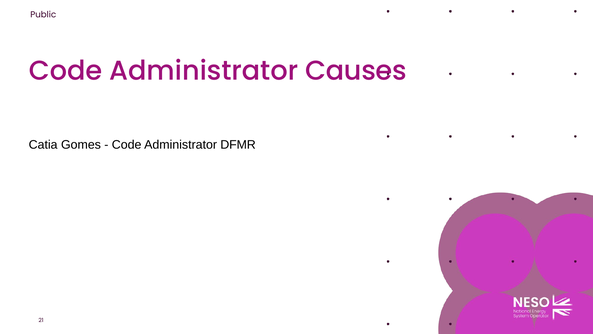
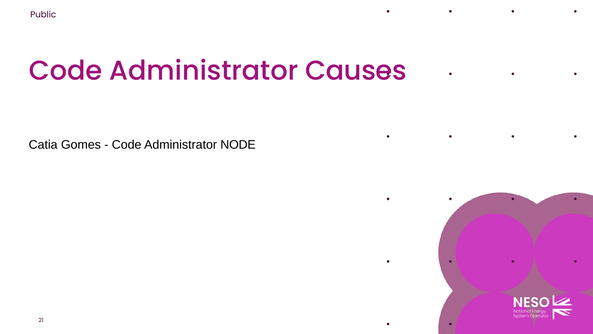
DFMR: DFMR -> NODE (238, 144)
